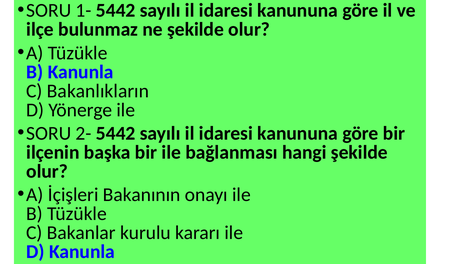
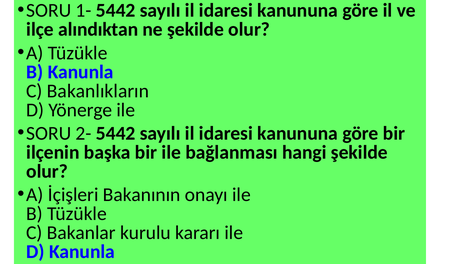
bulunmaz: bulunmaz -> alındıktan (98, 29)
